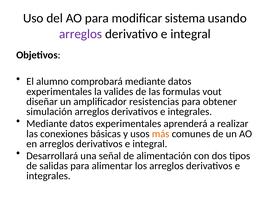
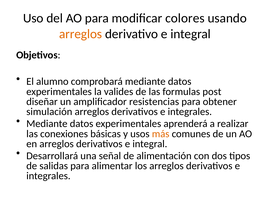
sistema: sistema -> colores (185, 18)
arreglos colour: purple -> orange (81, 34)
vout: vout -> post (212, 92)
